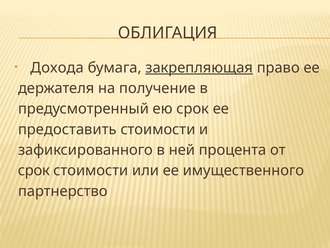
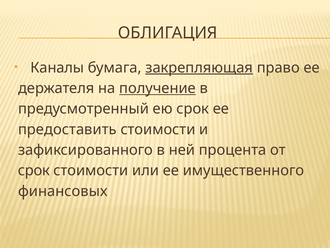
Дохода: Дохода -> Каналы (57, 68)
получение underline: none -> present (157, 88)
партнерство: партнерство -> финансовых (63, 191)
